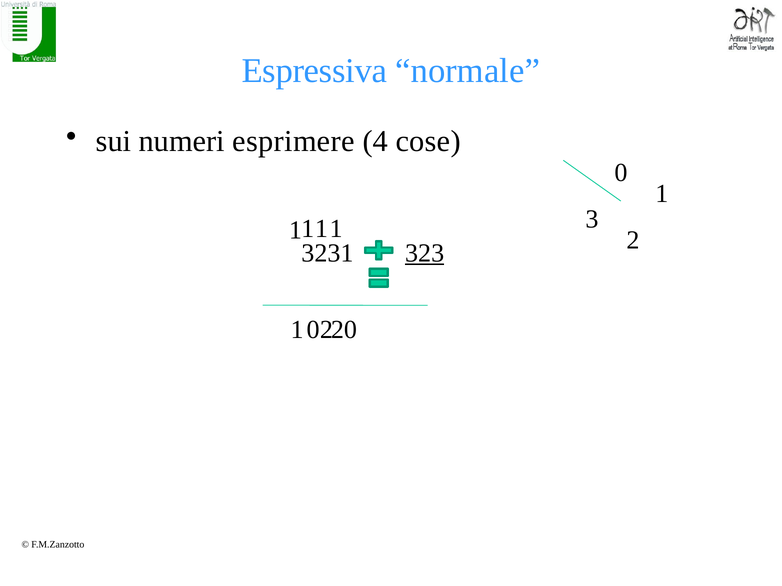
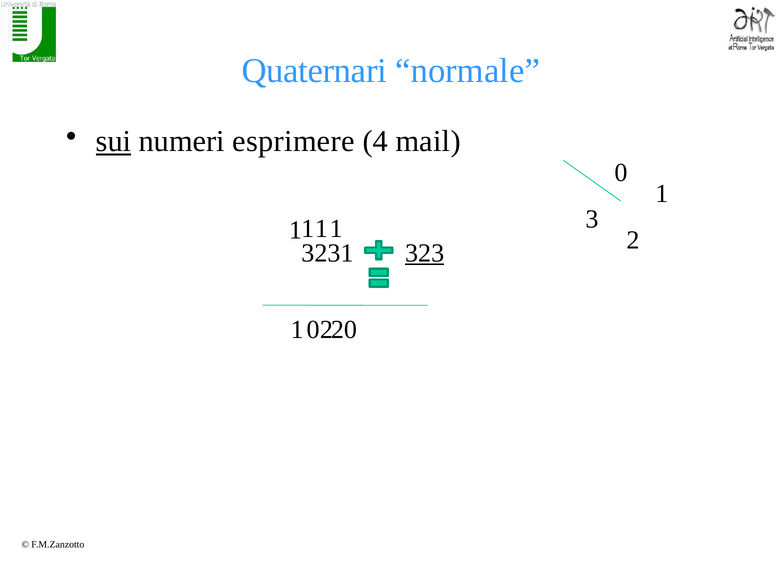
Espressiva: Espressiva -> Quaternari (314, 71)
sui underline: none -> present (114, 142)
cose: cose -> mail (428, 142)
